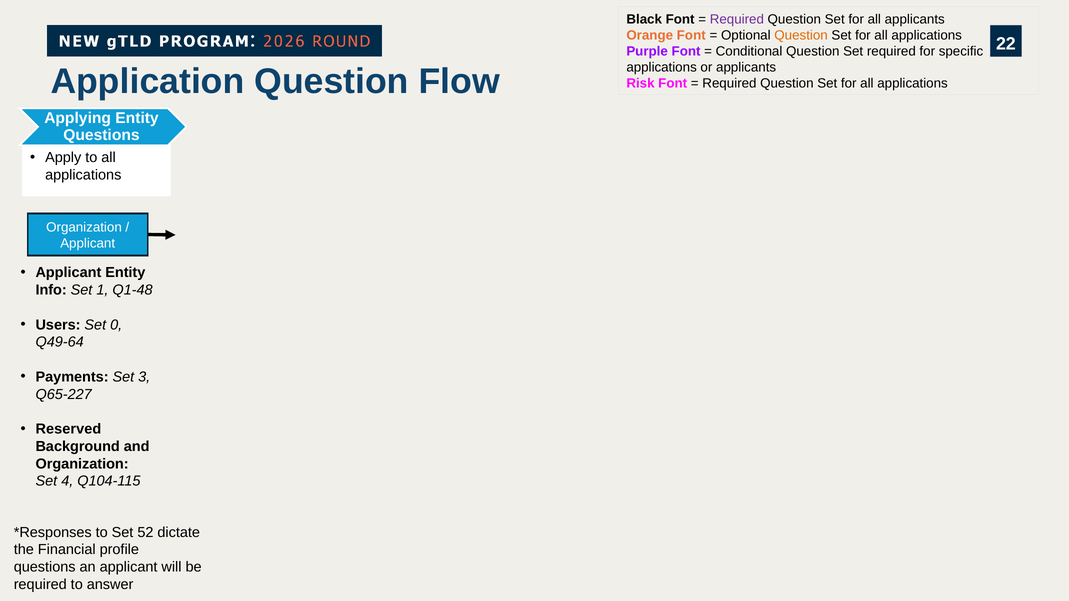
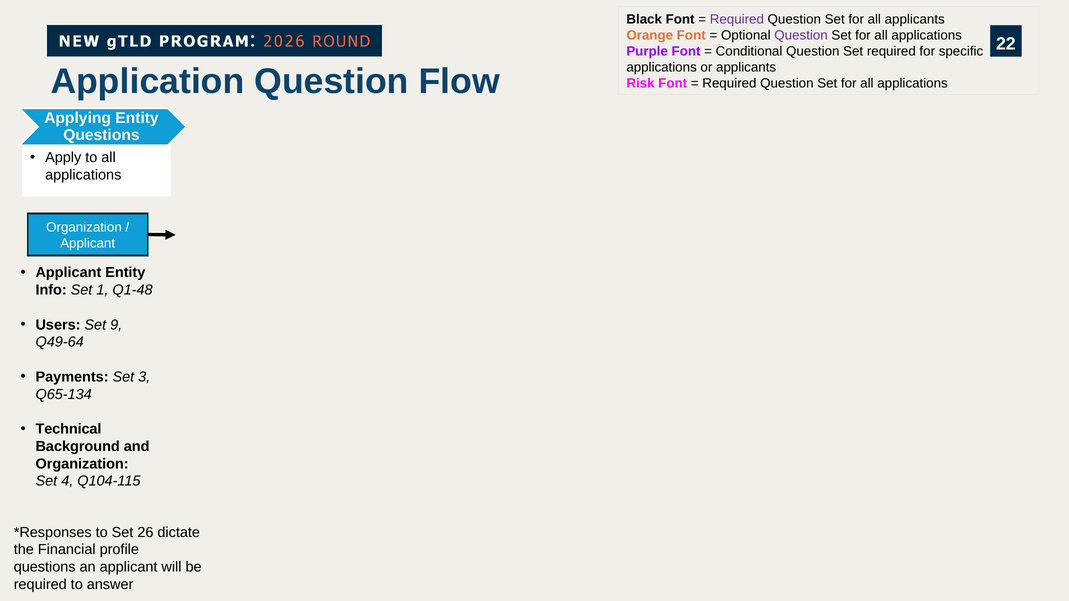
Question colour: orange -> purple (801, 35)
0: 0 -> 9 (116, 325)
Q65-227: Q65-227 -> Q65-134 (64, 394)
Reserved: Reserved -> Technical (69, 429)
52: 52 -> 26 (145, 533)
